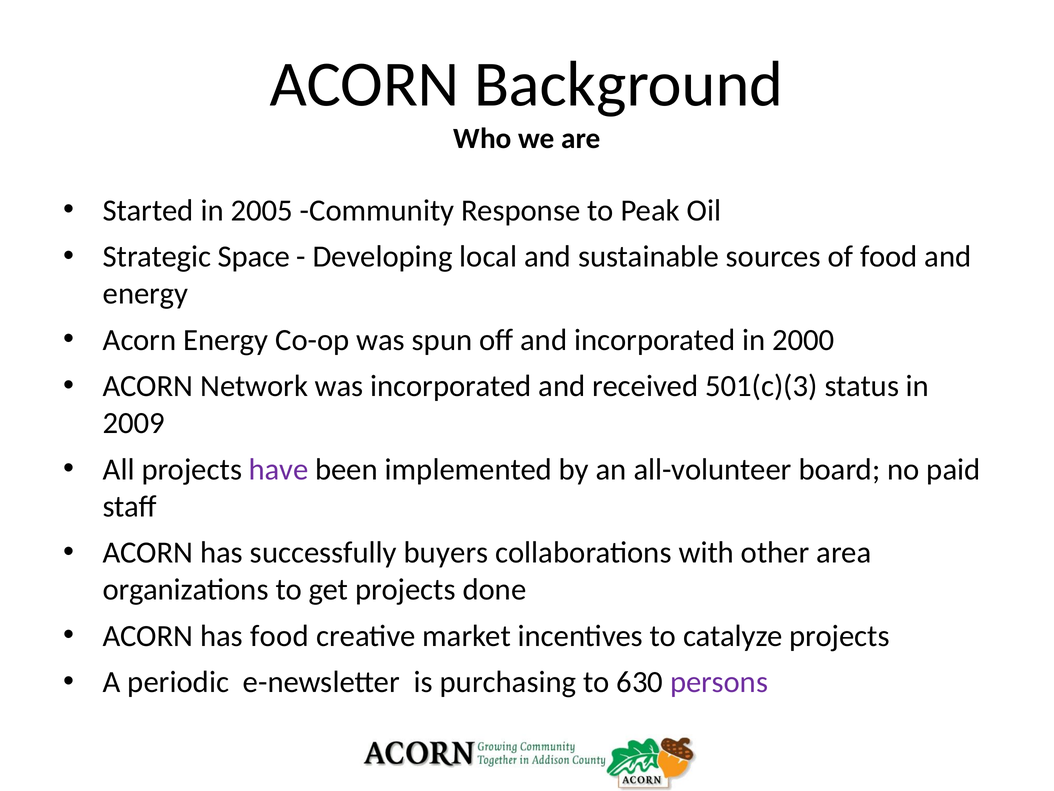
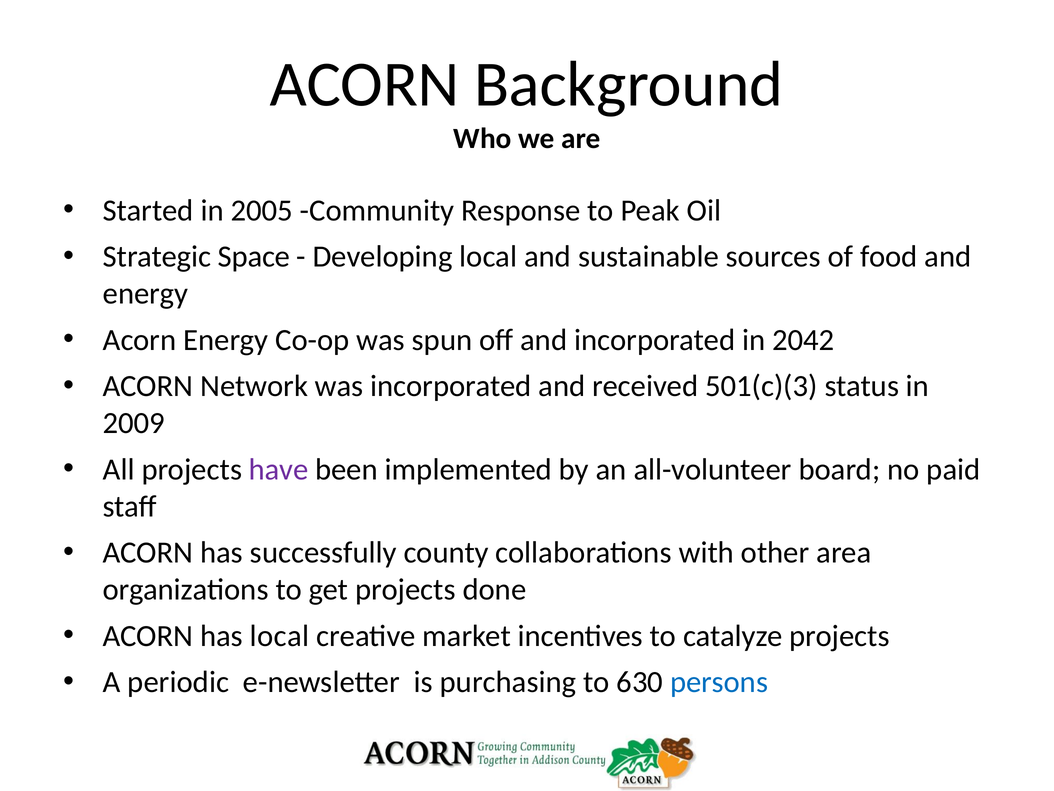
2000: 2000 -> 2042 (803, 340)
buyers: buyers -> county (446, 552)
has food: food -> local (280, 635)
persons colour: purple -> blue (719, 682)
